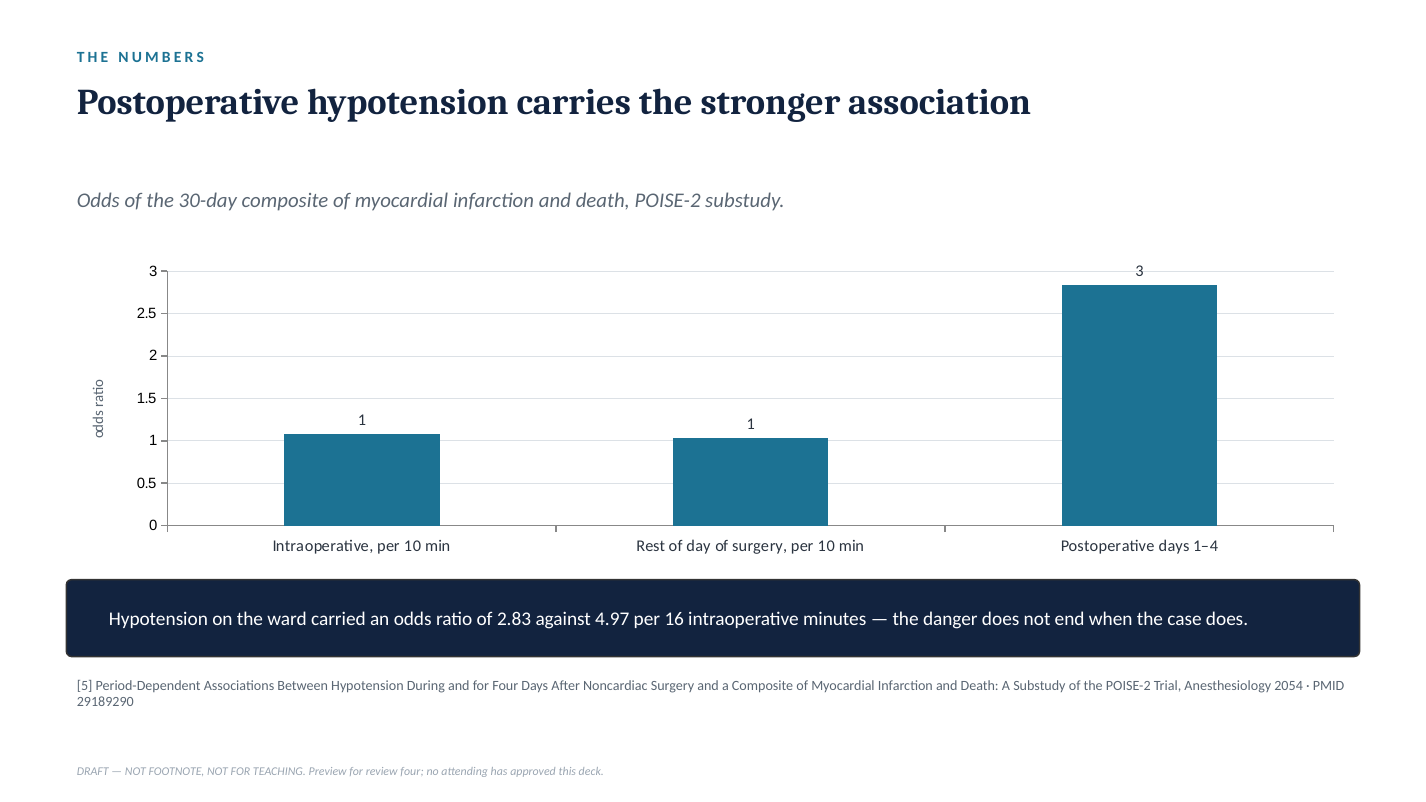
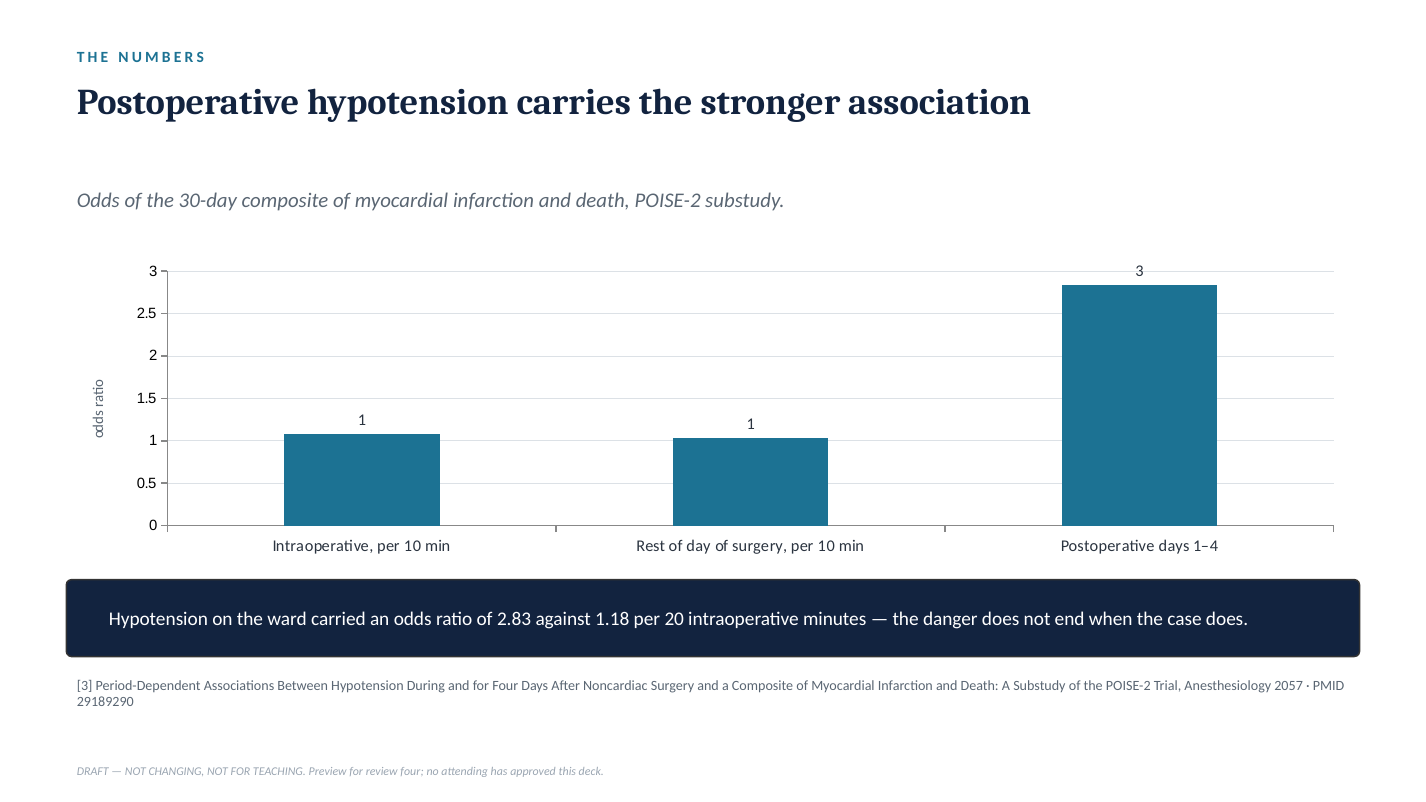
4.97: 4.97 -> 1.18 (612, 620)
16: 16 -> 20 (674, 620)
5: 5 -> 3 (85, 686)
2054: 2054 -> 2057 (1289, 686)
FOOTNOTE: FOOTNOTE -> CHANGING (176, 771)
